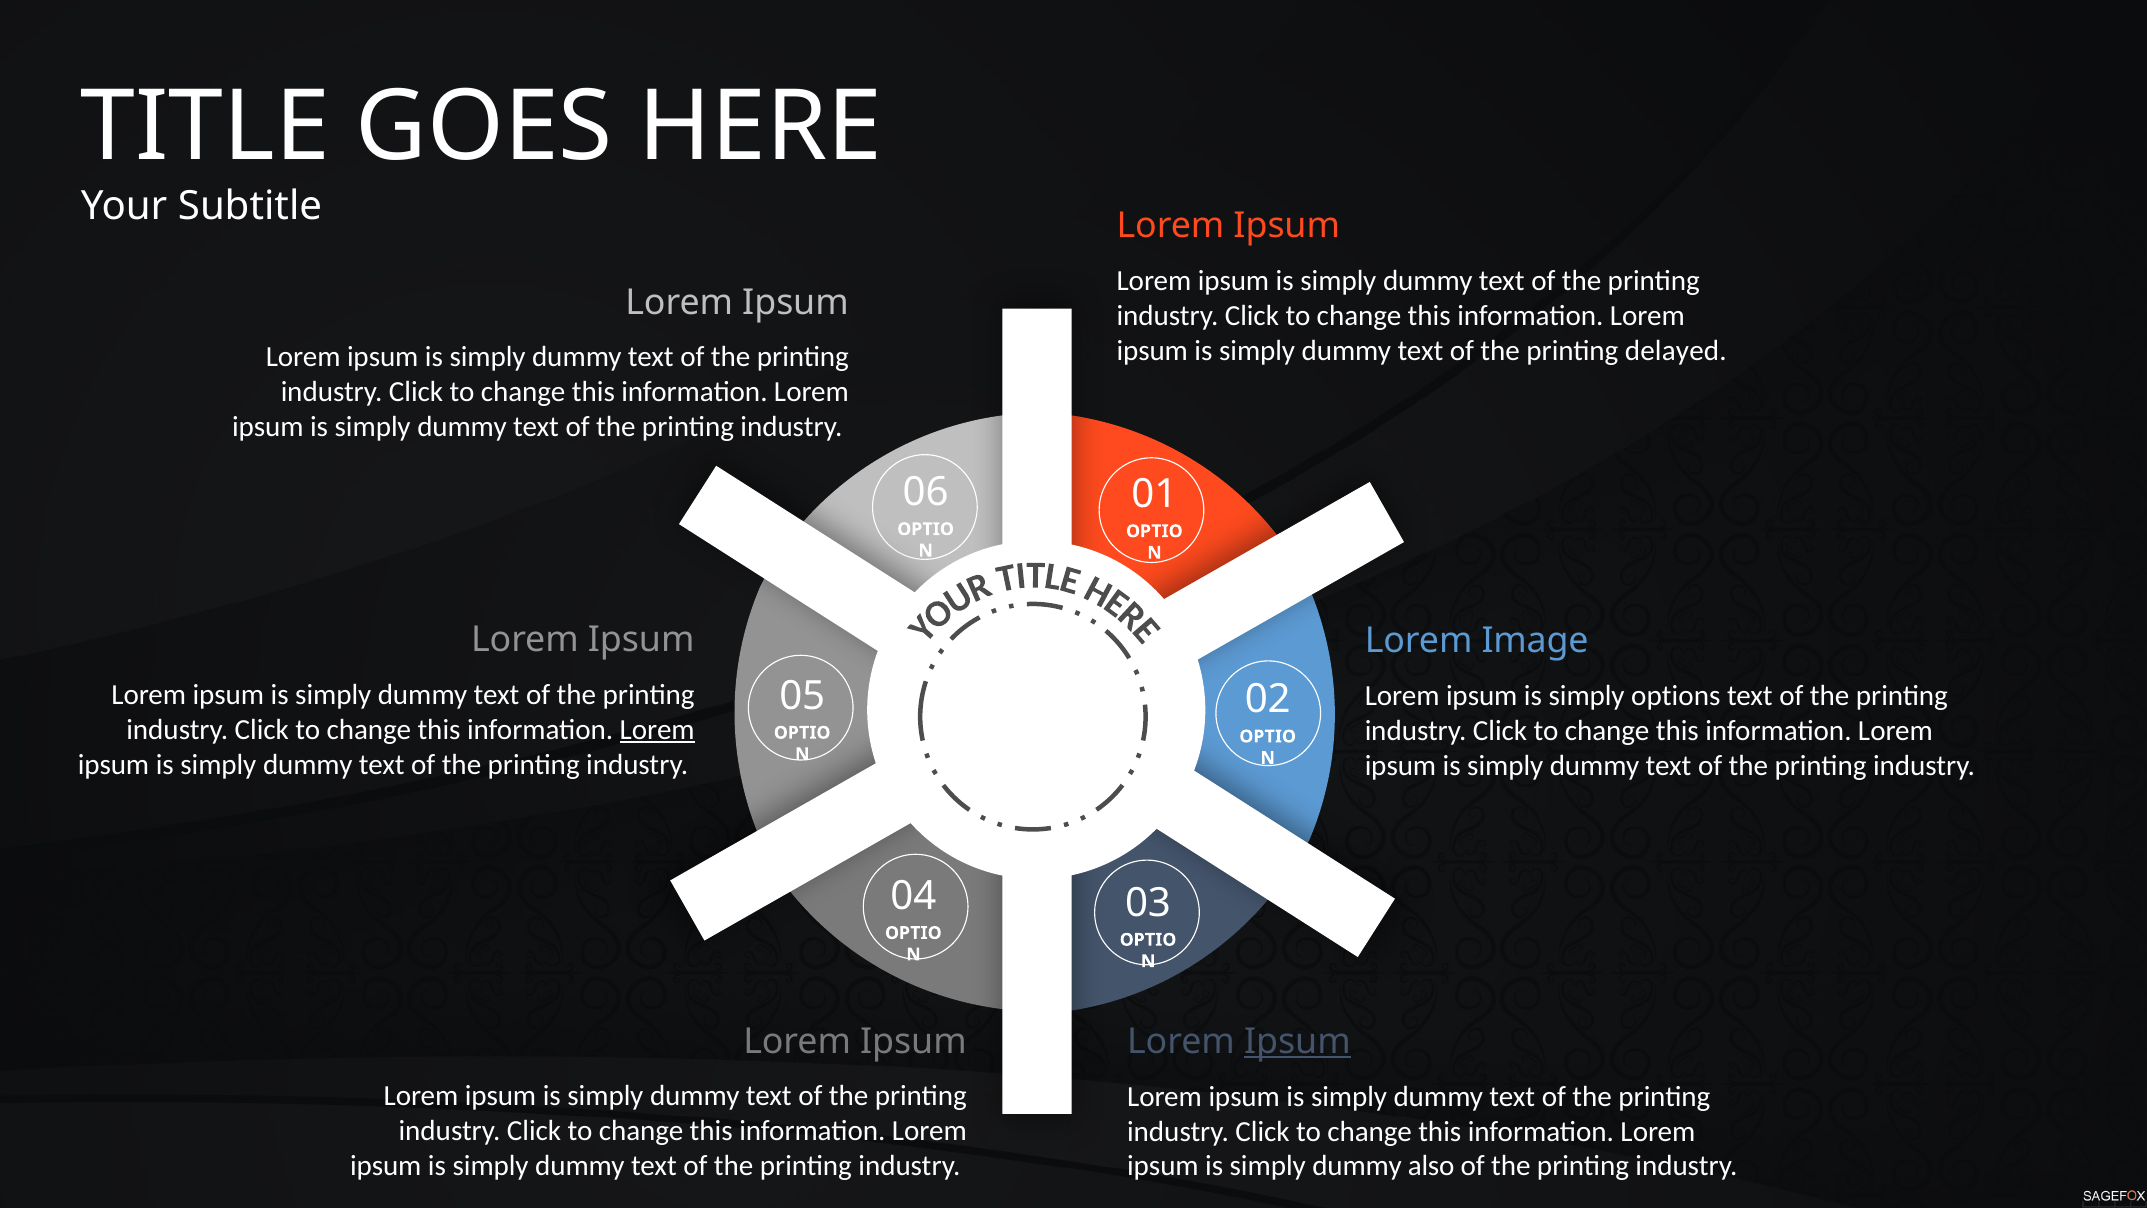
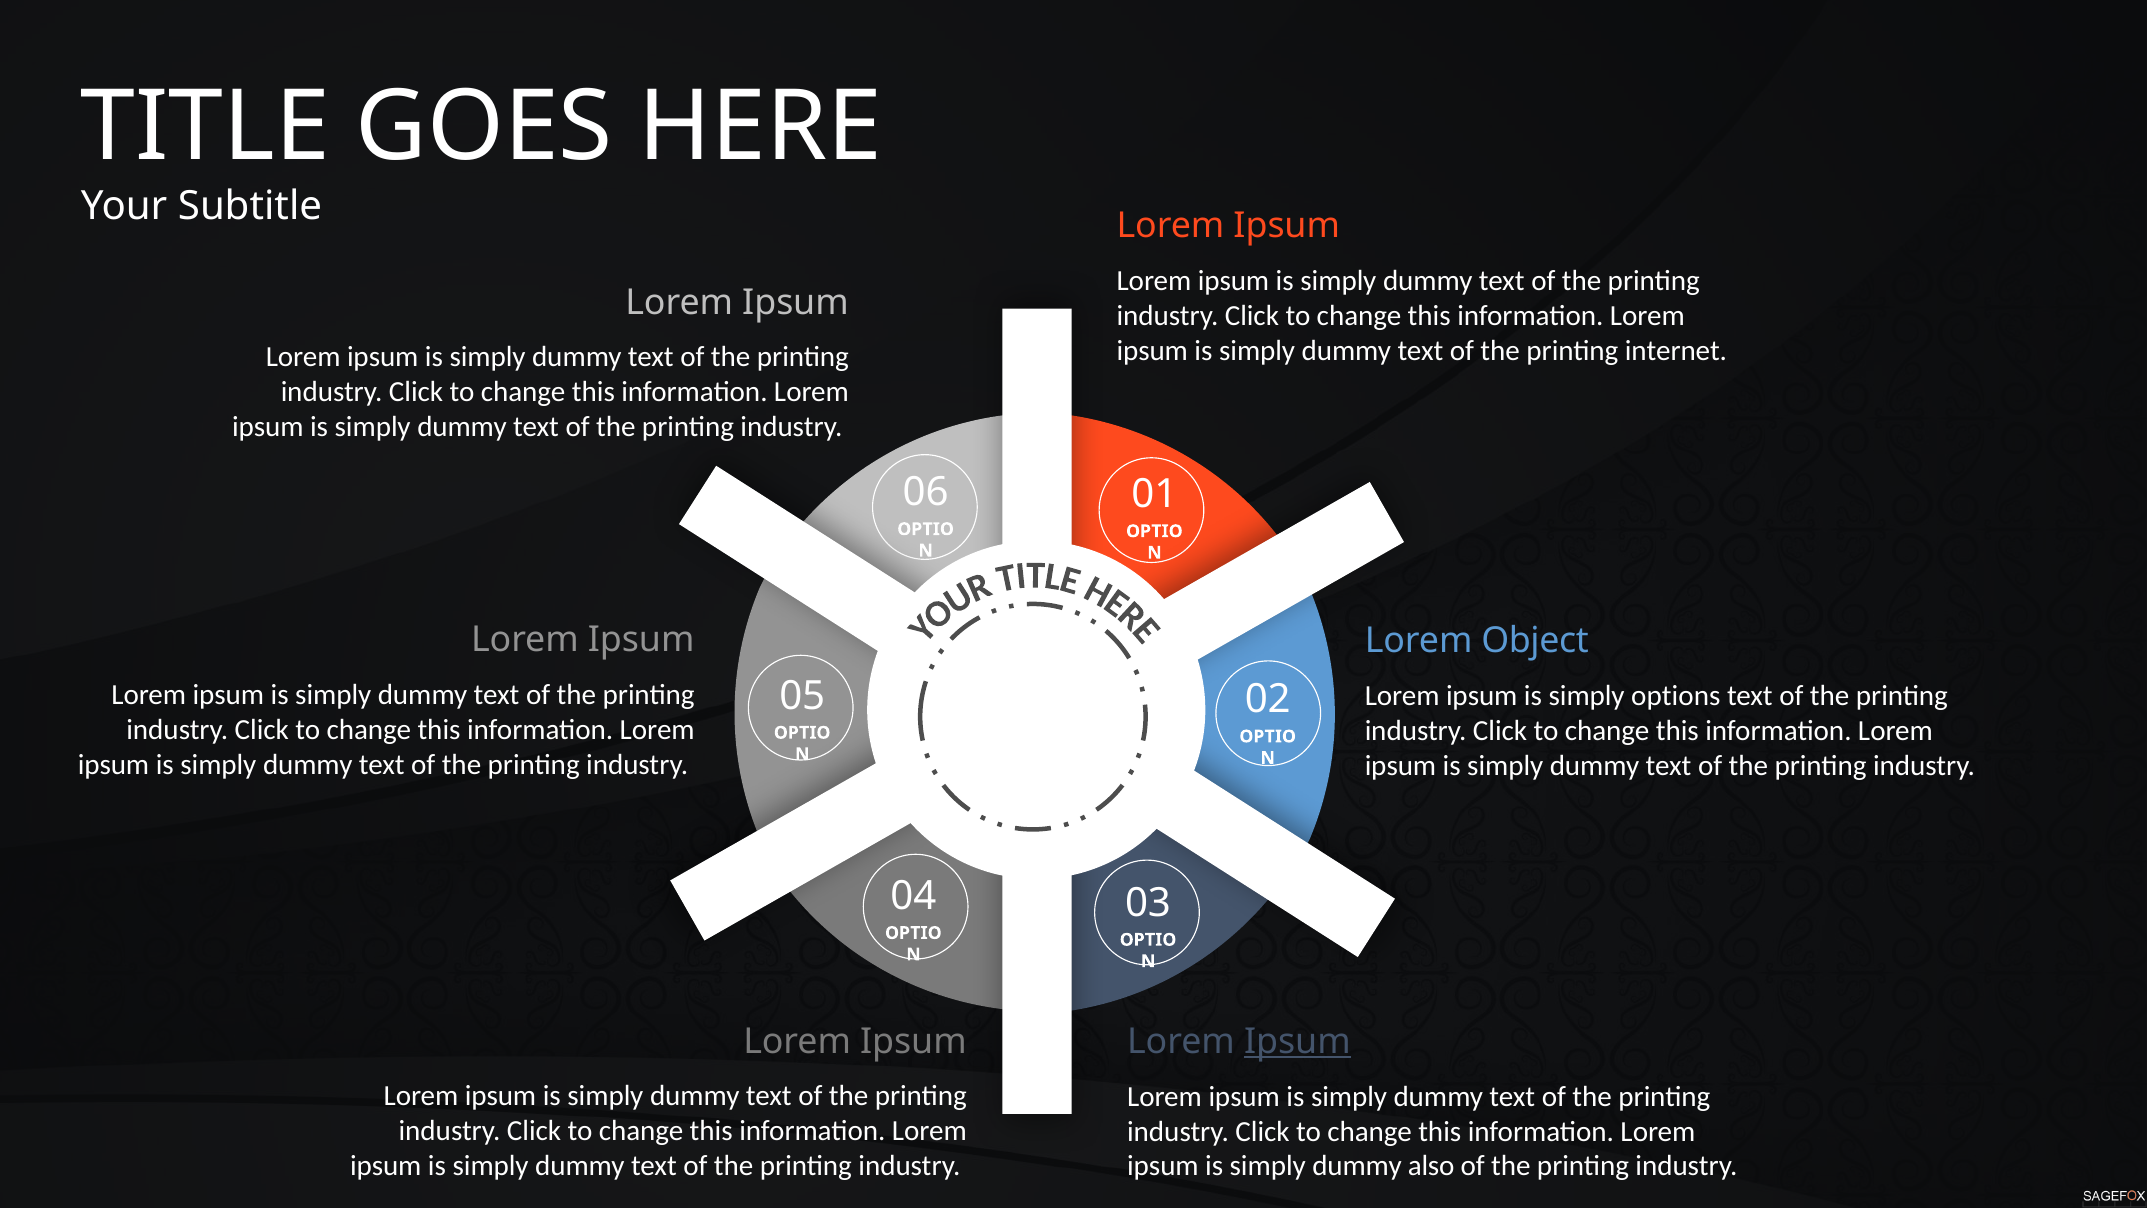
delayed: delayed -> internet (1676, 350)
Image: Image -> Object (1535, 641)
Lorem underline: present -> none (657, 729)
